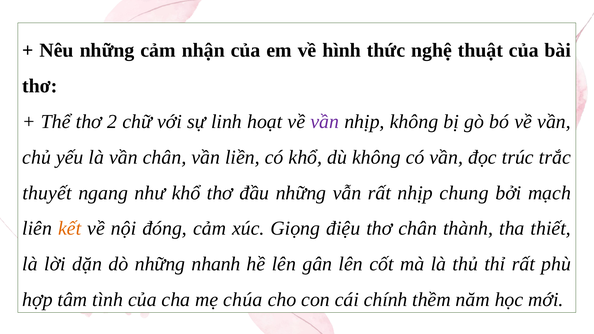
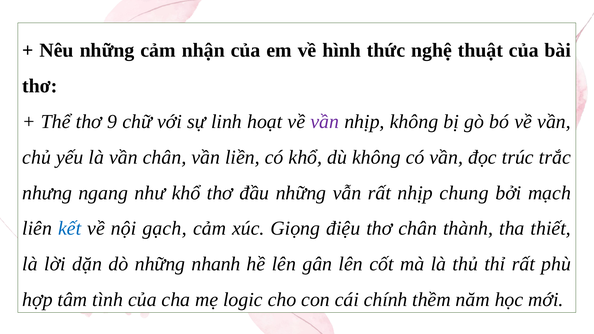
2: 2 -> 9 (112, 122)
thuyết: thuyết -> nhưng (47, 193)
kết colour: orange -> blue (70, 229)
đóng: đóng -> gạch (165, 229)
chúa: chúa -> logic (243, 300)
